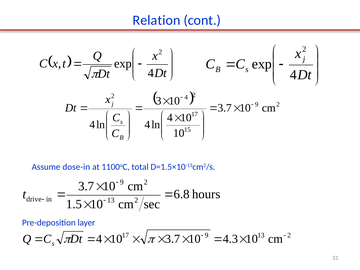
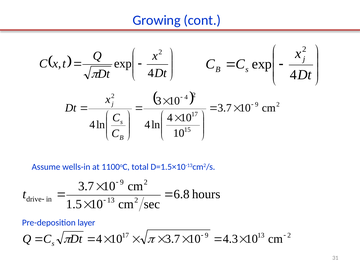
Relation: Relation -> Growing (157, 20)
dose-in: dose-in -> wells-in (76, 167)
